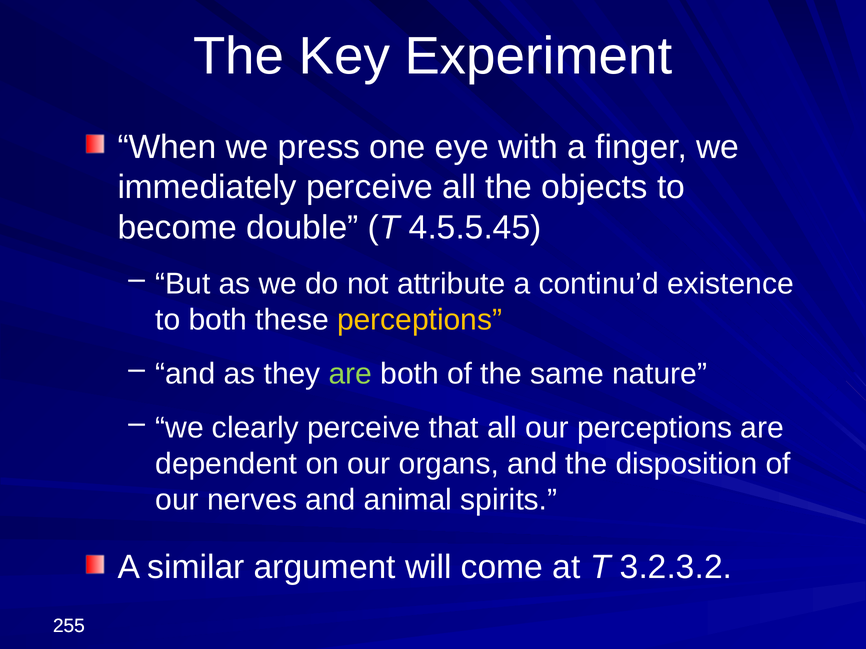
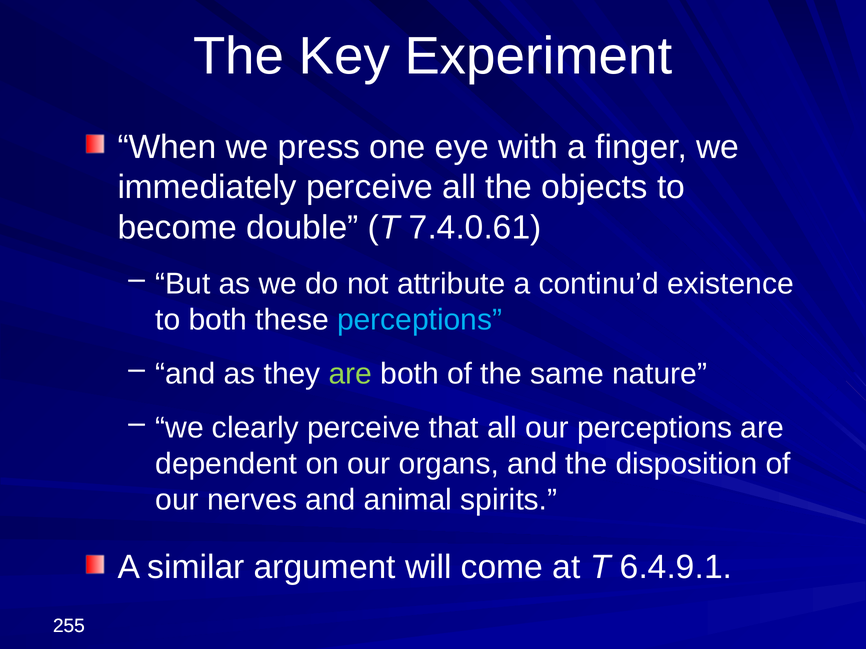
4.5.5.45: 4.5.5.45 -> 7.4.0.61 (475, 228)
perceptions colour: yellow -> light blue (420, 320)
3.2.3.2: 3.2.3.2 -> 6.4.9.1 (676, 568)
